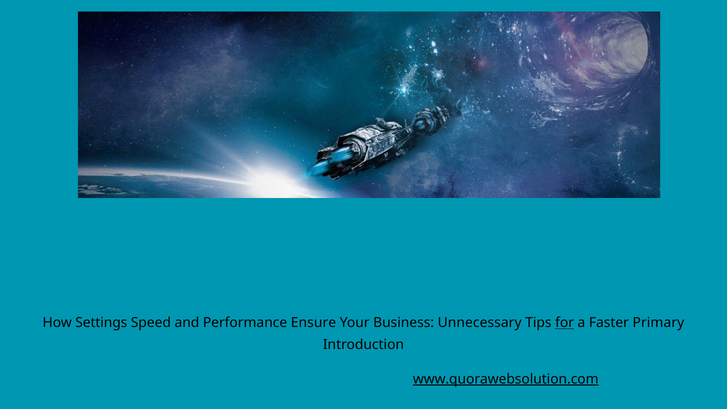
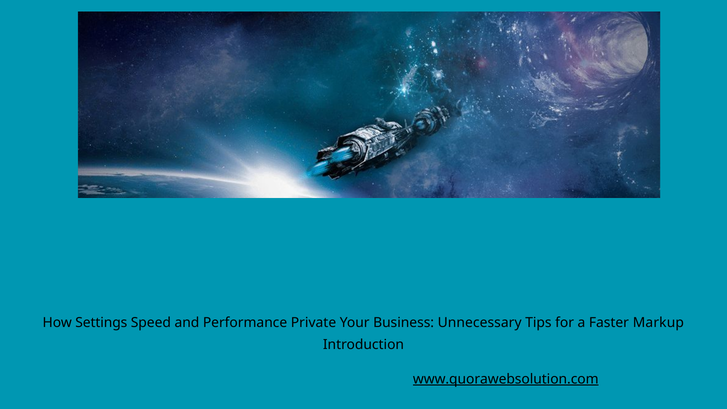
Ensure: Ensure -> Private (313, 323)
for underline: present -> none (565, 323)
Primary: Primary -> Markup (658, 323)
